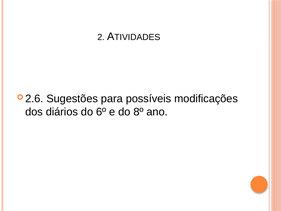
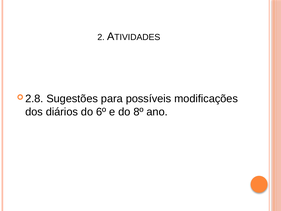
2.6: 2.6 -> 2.8 (34, 99)
